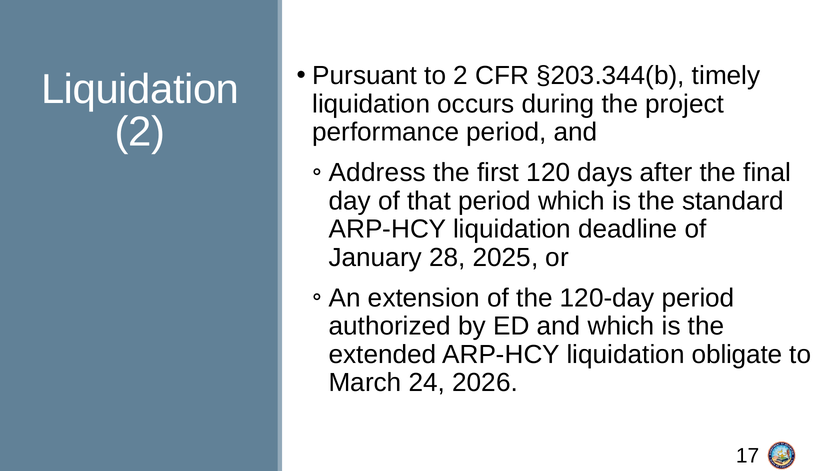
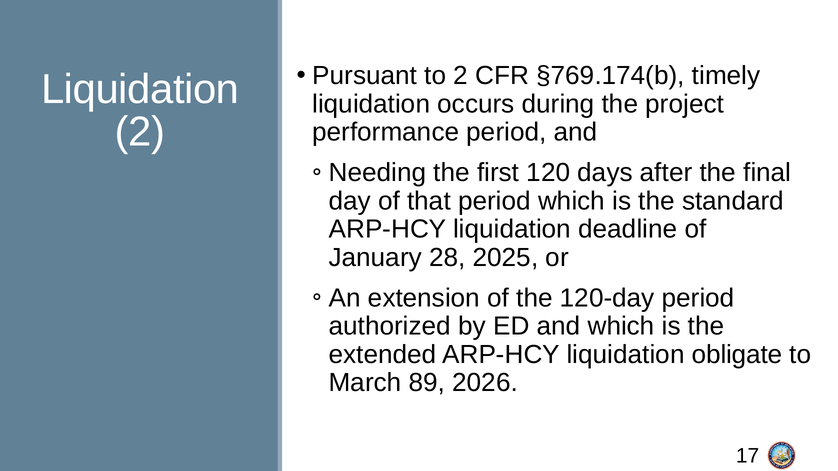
§203.344(b: §203.344(b -> §769.174(b (610, 76)
Address: Address -> Needing (377, 173)
24: 24 -> 89 (427, 383)
